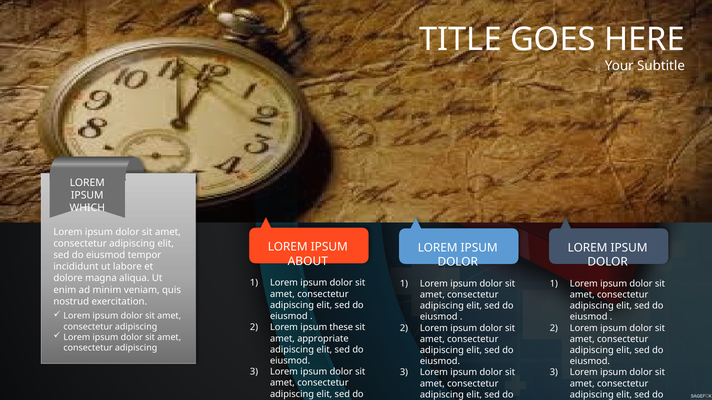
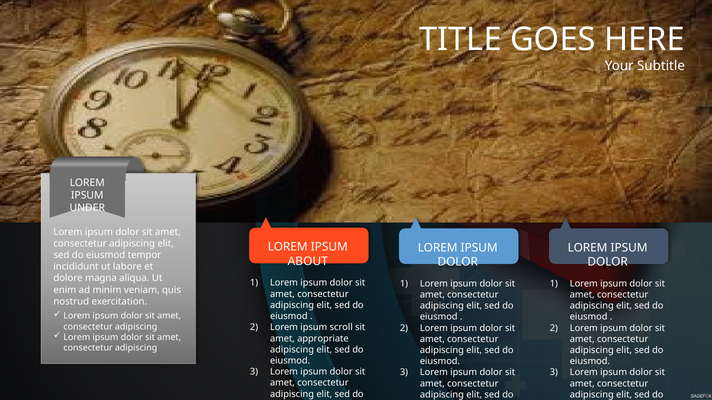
WHICH: WHICH -> UNDER (87, 208)
these: these -> scroll (341, 328)
